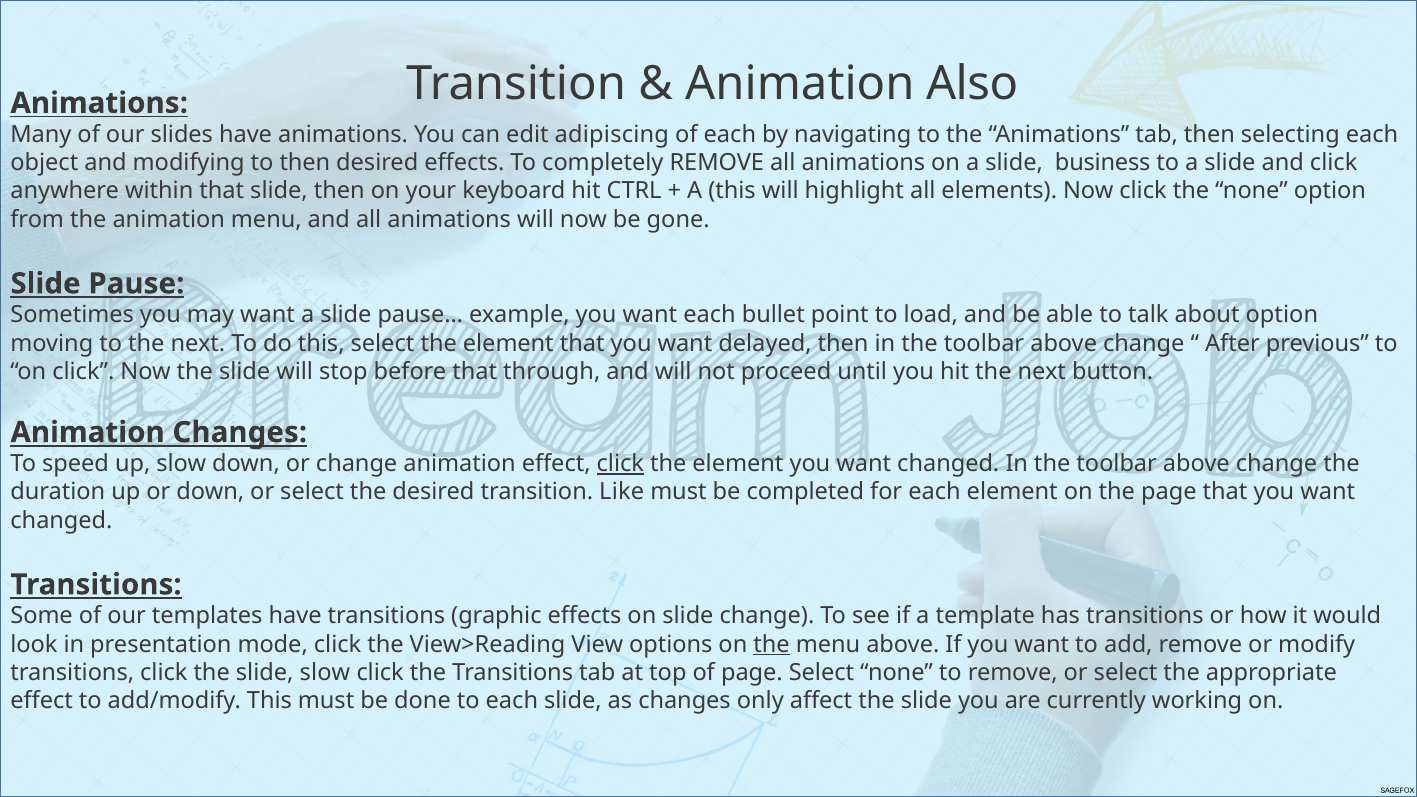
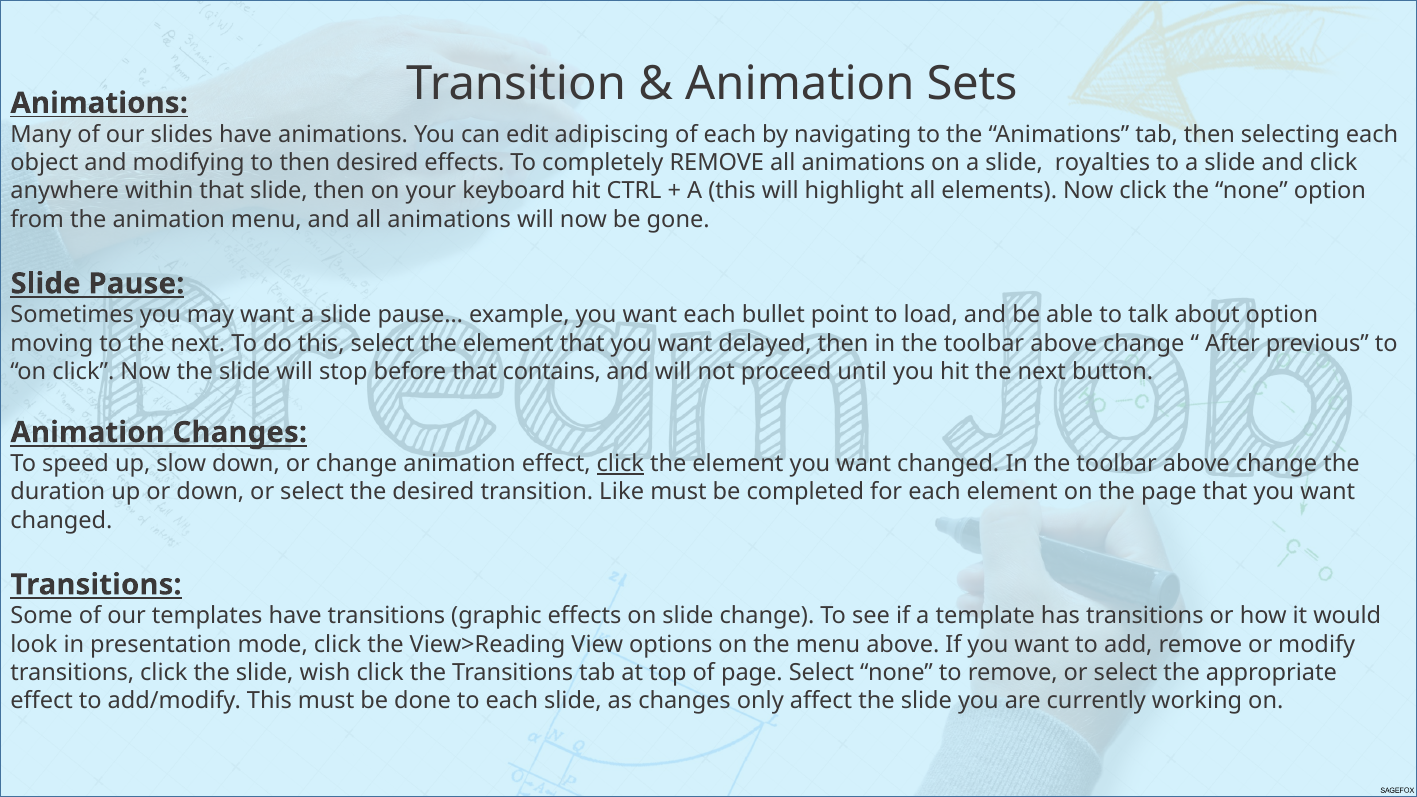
Also: Also -> Sets (972, 84)
business: business -> royalties (1103, 163)
through: through -> contains (552, 372)
the underline: present -> none (772, 645)
slide slow: slow -> wish (325, 673)
